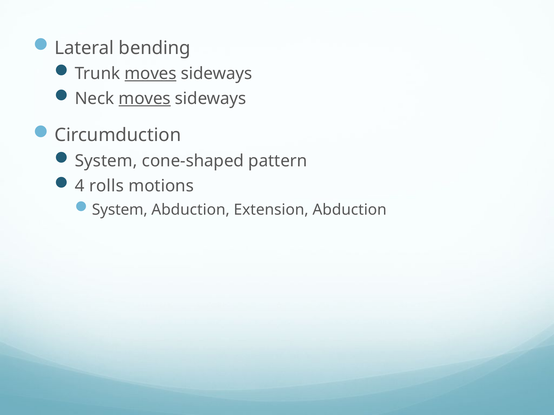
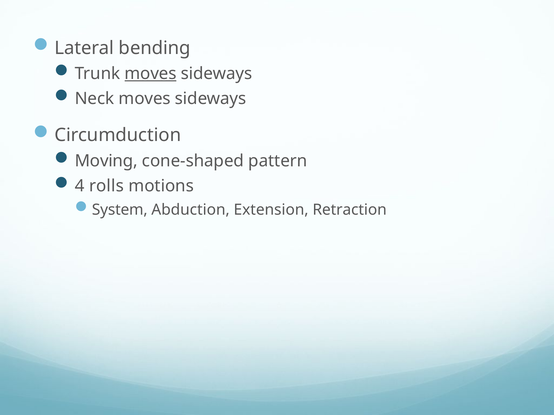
moves underline: present -> none (145, 99)
System: System -> Moving (106, 161)
Extension Abduction: Abduction -> Retraction (350, 210)
